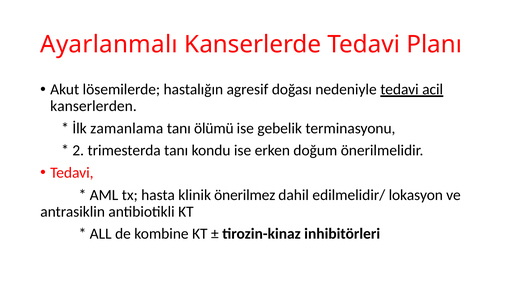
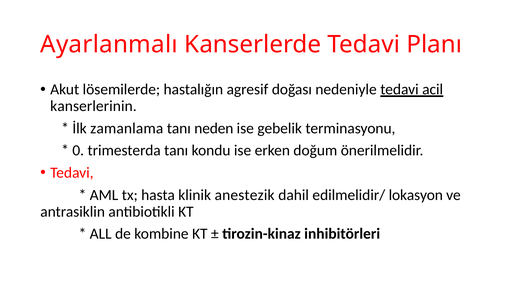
kanserlerden: kanserlerden -> kanserlerinin (93, 106)
ölümü: ölümü -> neden (214, 128)
2: 2 -> 0 (78, 150)
önerilmez: önerilmez -> anestezik (245, 195)
